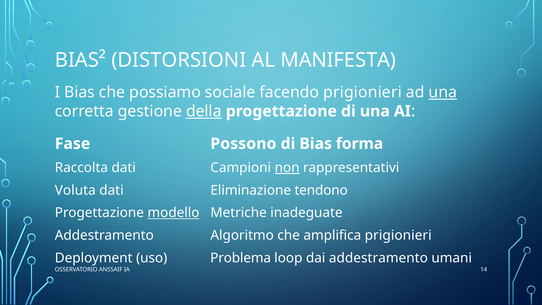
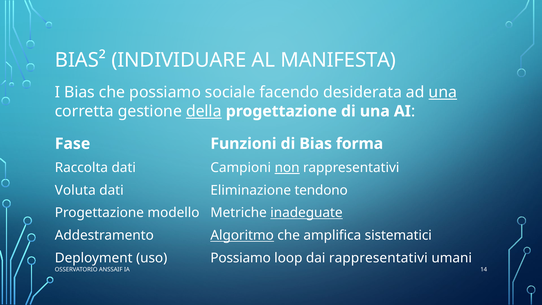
DISTORSIONI: DISTORSIONI -> INDIVIDUARE (179, 60)
facendo prigionieri: prigionieri -> desiderata (363, 92)
Possono: Possono -> Funzioni (243, 144)
modello underline: present -> none (173, 213)
inadeguate underline: none -> present (306, 213)
Algoritmo underline: none -> present (242, 235)
amplifica prigionieri: prigionieri -> sistematici (398, 235)
uso Problema: Problema -> Possiamo (241, 258)
dai addestramento: addestramento -> rappresentativi (378, 258)
